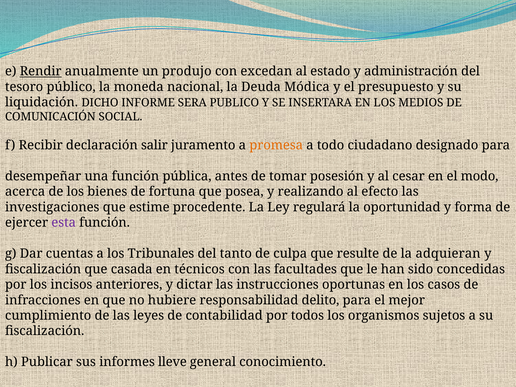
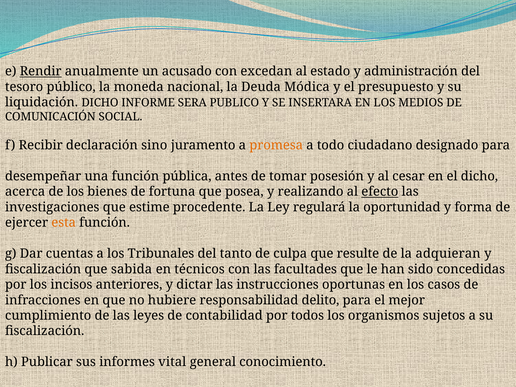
produjo: produjo -> acusado (187, 71)
salir: salir -> sino (154, 145)
el modo: modo -> dicho (479, 176)
efecto underline: none -> present (380, 192)
esta colour: purple -> orange (64, 223)
casada: casada -> sabida (132, 269)
lleve: lleve -> vital (172, 362)
